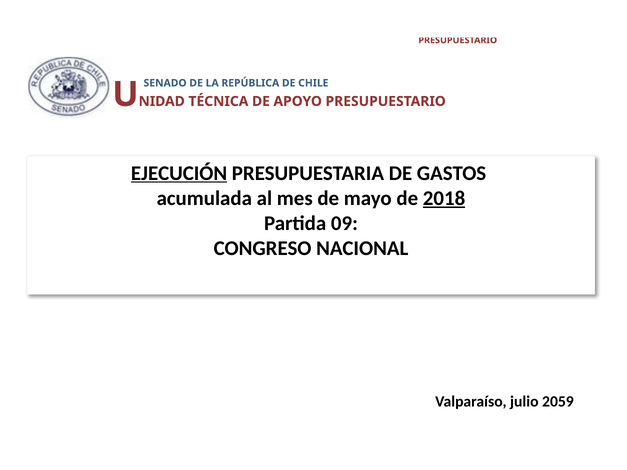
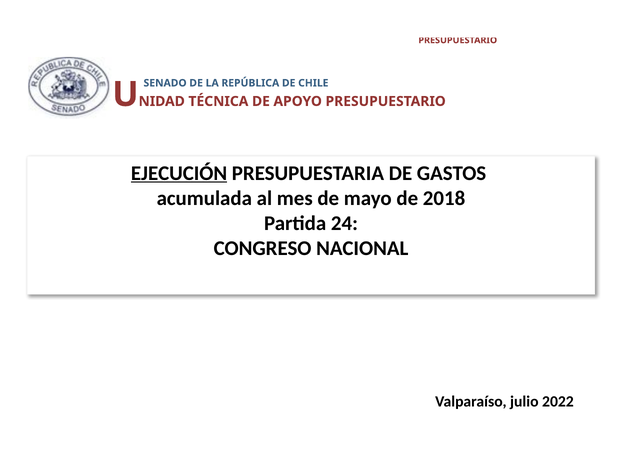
2018 underline: present -> none (444, 198)
09: 09 -> 24 (344, 223)
2059: 2059 -> 2022 (558, 402)
